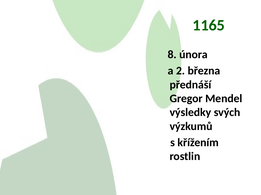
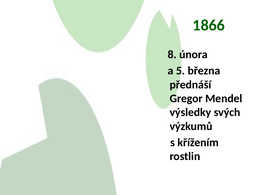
1165: 1165 -> 1866 (209, 25)
2: 2 -> 5 (181, 71)
